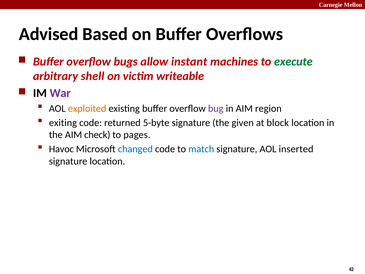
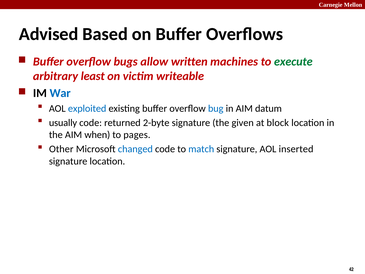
instant: instant -> written (189, 61)
shell: shell -> least (93, 76)
War colour: purple -> blue (60, 93)
exploited colour: orange -> blue (87, 108)
bug colour: purple -> blue (216, 108)
region: region -> datum (268, 108)
exiting: exiting -> usually (63, 123)
5-byte: 5-byte -> 2-byte (156, 123)
check: check -> when (97, 135)
Havoc: Havoc -> Other (61, 149)
